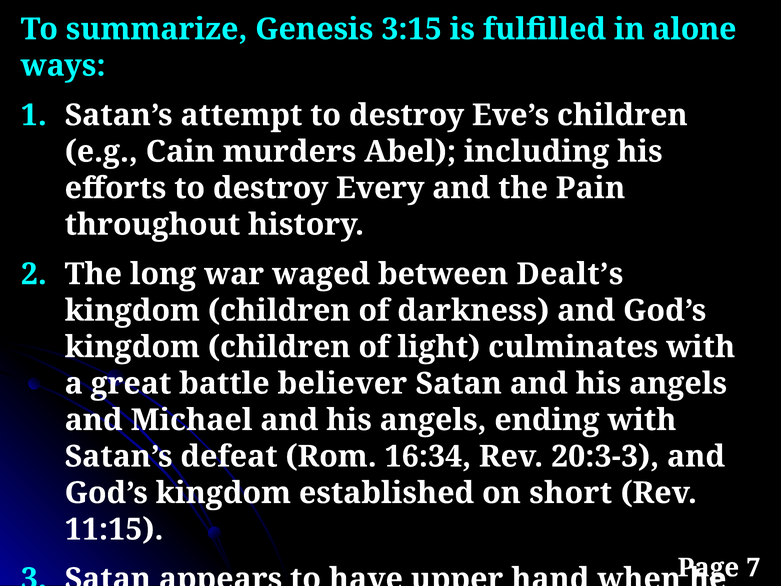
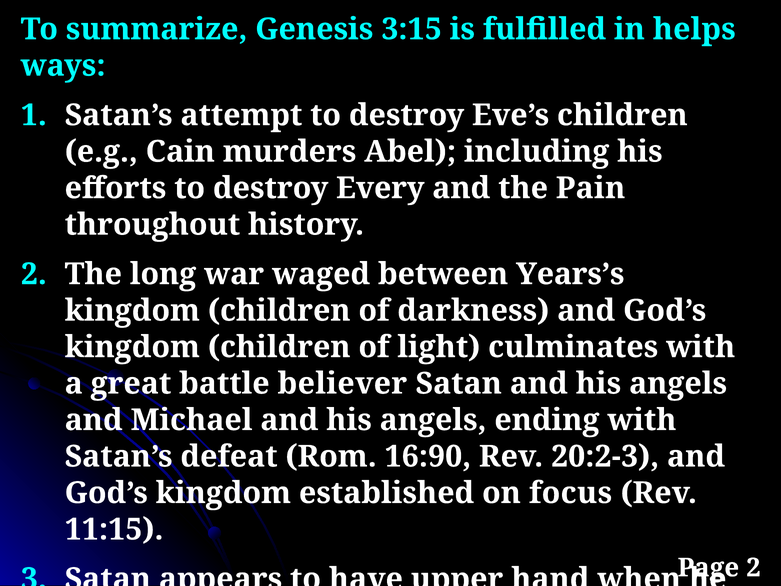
alone: alone -> helps (694, 29)
Dealt’s: Dealt’s -> Years’s (570, 274)
16:34: 16:34 -> 16:90 (428, 456)
20:3-3: 20:3-3 -> 20:2-3 (605, 456)
short: short -> focus (571, 493)
7: 7 -> 2 (753, 568)
